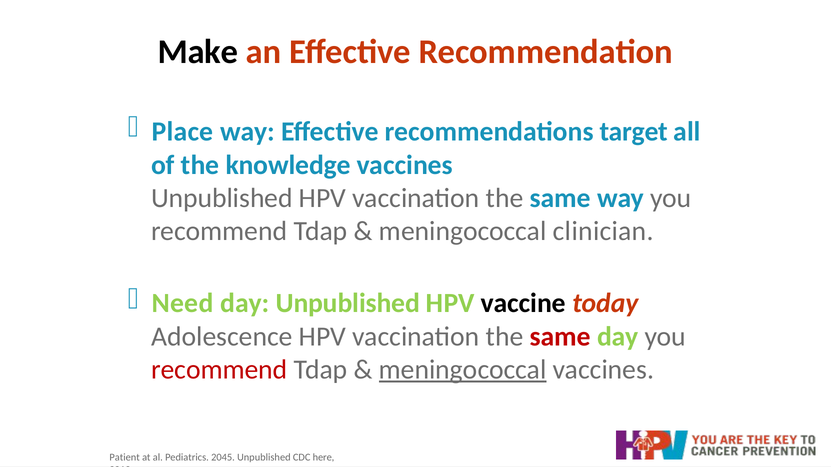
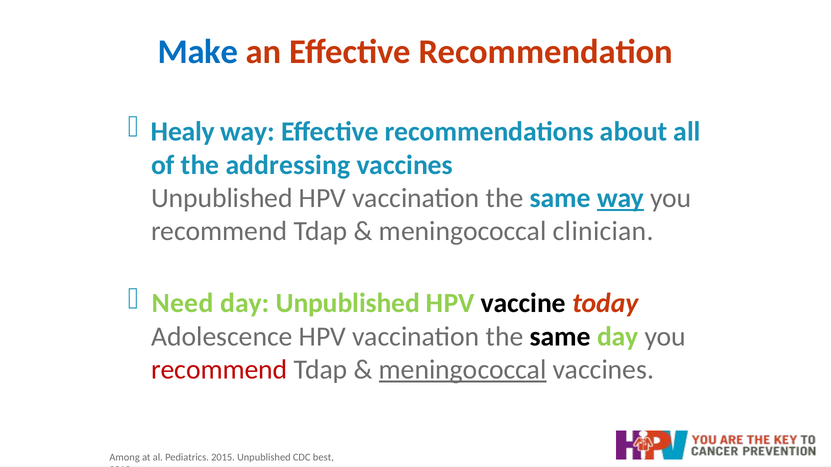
Make colour: black -> blue (198, 52)
Place: Place -> Healy (183, 132)
target: target -> about (634, 132)
knowledge: knowledge -> addressing (288, 165)
way underline: none -> present (621, 198)
same colour: red -> black (560, 337)
Patient: Patient -> Among (125, 458)
2045: 2045 -> 2015 (223, 458)
here: here -> best (323, 458)
